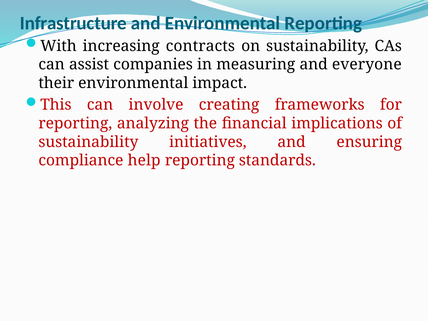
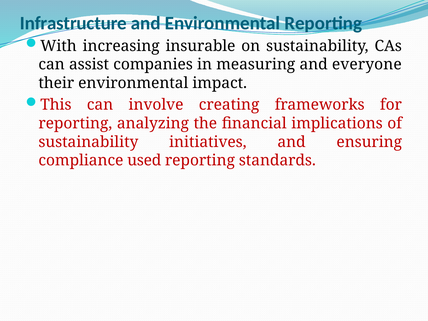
contracts: contracts -> insurable (200, 46)
help: help -> used (144, 161)
